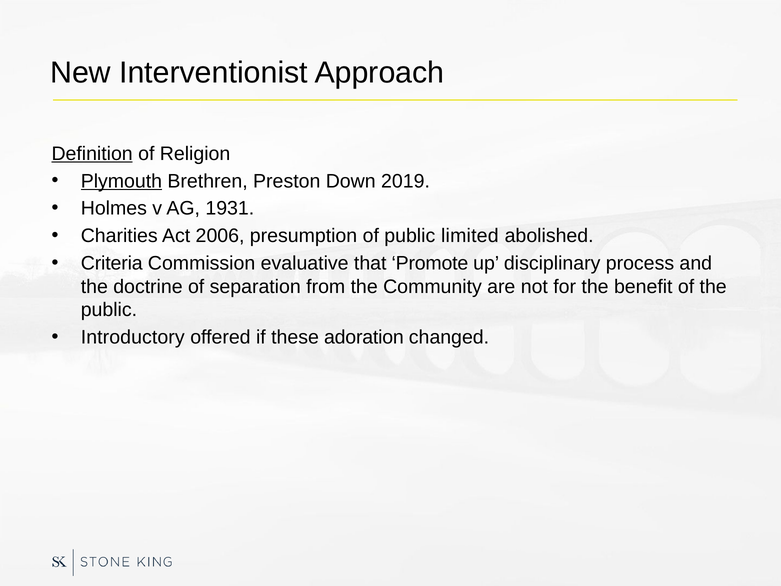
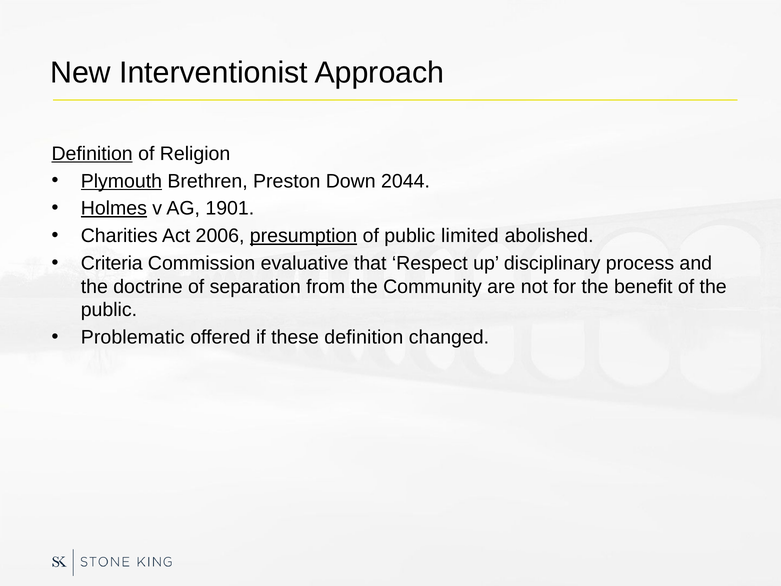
2019: 2019 -> 2044 (406, 181)
Holmes underline: none -> present (114, 208)
1931: 1931 -> 1901 (230, 208)
presumption underline: none -> present (304, 236)
Promote: Promote -> Respect (430, 263)
Introductory: Introductory -> Problematic (133, 337)
these adoration: adoration -> definition (364, 337)
